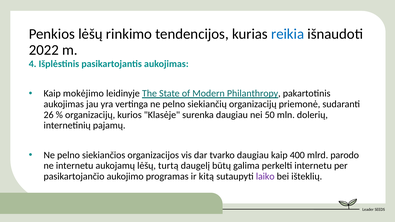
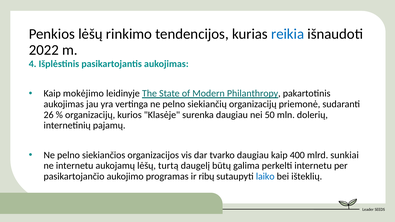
parodo: parodo -> sunkiai (345, 155)
kitą: kitą -> ribų (206, 176)
laiko colour: purple -> blue (265, 176)
